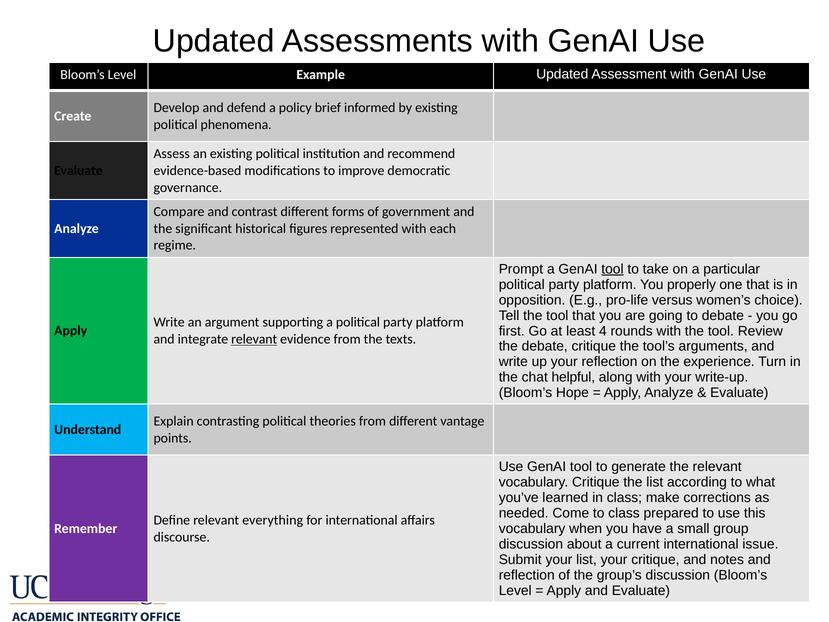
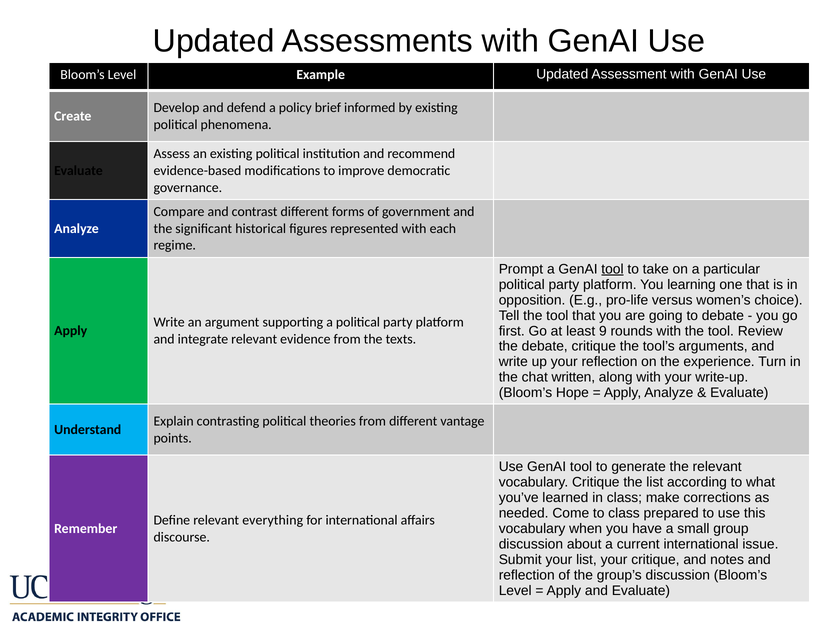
properly: properly -> learning (692, 284)
4: 4 -> 9 (603, 331)
relevant underline: present -> none (254, 339)
helpful: helpful -> written (573, 377)
